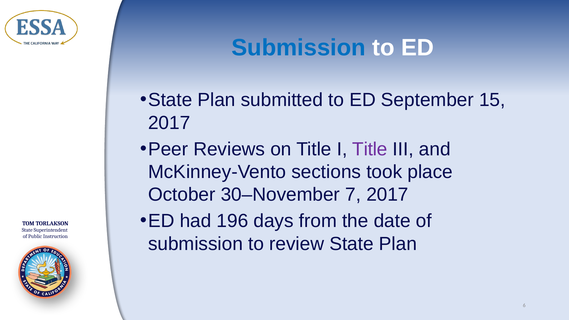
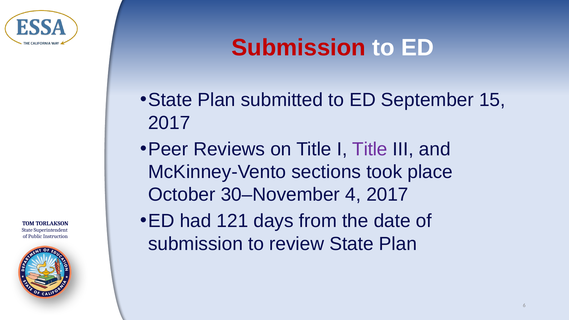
Submission colour: blue -> red (299, 48)
7: 7 -> 4 (353, 195)
196: 196 -> 121 (232, 221)
